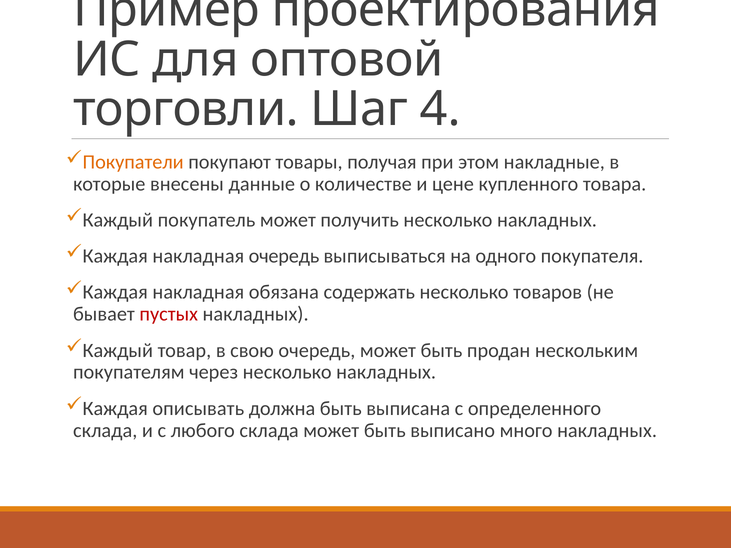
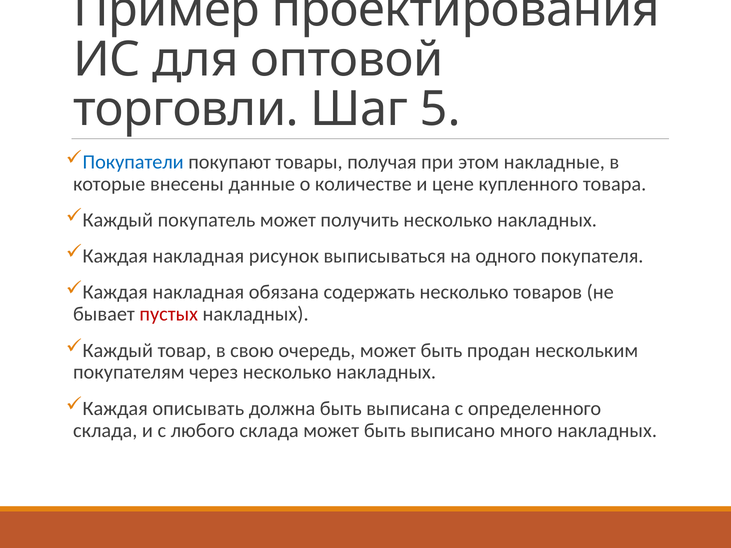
4: 4 -> 5 (440, 109)
Покупатели colour: orange -> blue (133, 162)
накладная очередь: очередь -> рисунок (284, 256)
